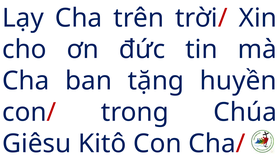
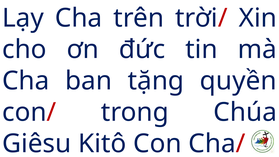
huyền: huyền -> quyền (238, 81)
